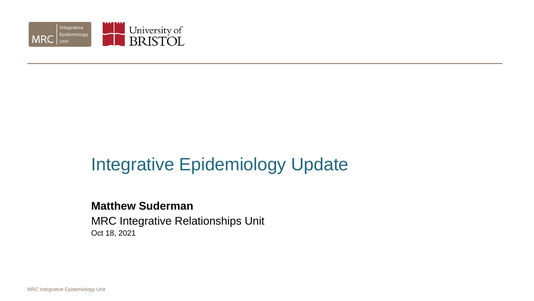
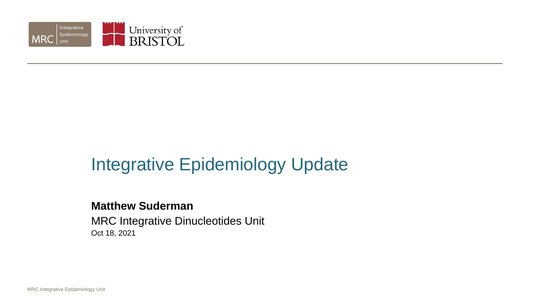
Relationships: Relationships -> Dinucleotides (208, 221)
